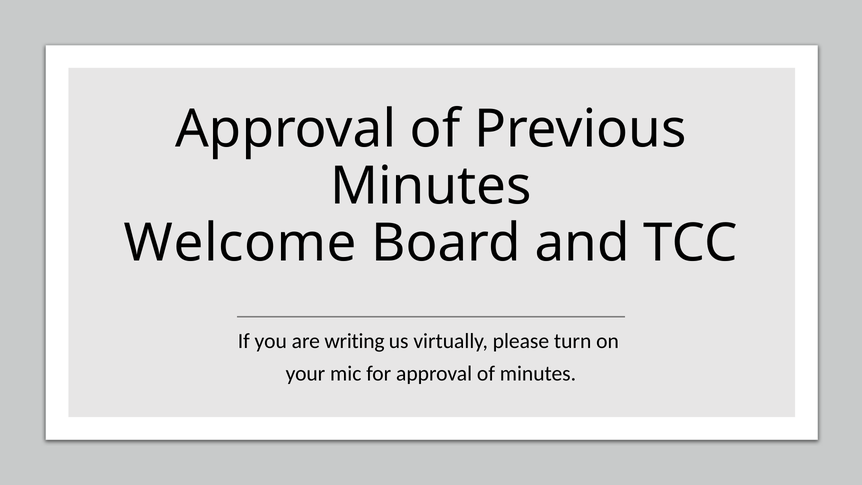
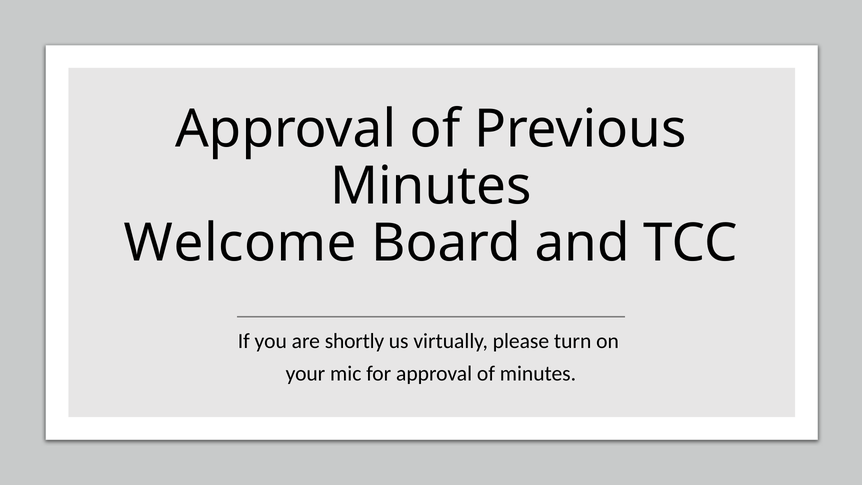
writing: writing -> shortly (354, 341)
